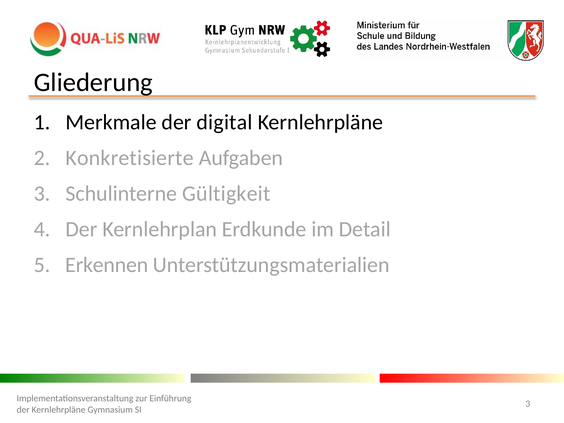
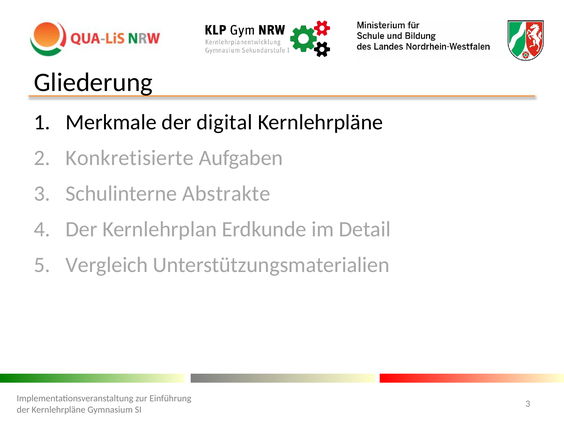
Gültigkeit: Gültigkeit -> Abstrakte (226, 194)
Erkennen: Erkennen -> Vergleich (107, 265)
